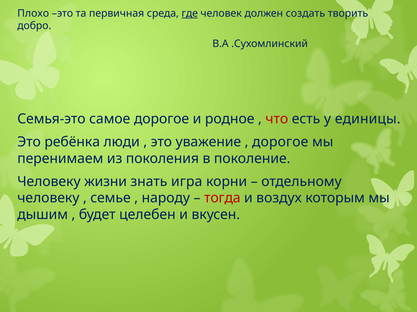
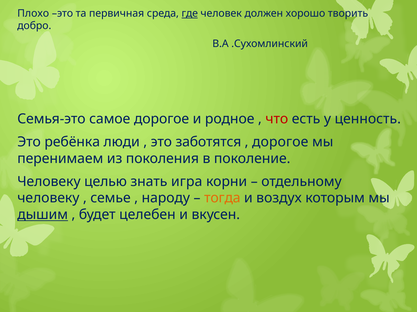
создать: создать -> хорошо (305, 13)
единицы: единицы -> ценность (368, 119)
уважение: уважение -> заботятся (208, 142)
жизни: жизни -> целью (106, 182)
тогда colour: red -> orange (222, 199)
дышим underline: none -> present (43, 215)
